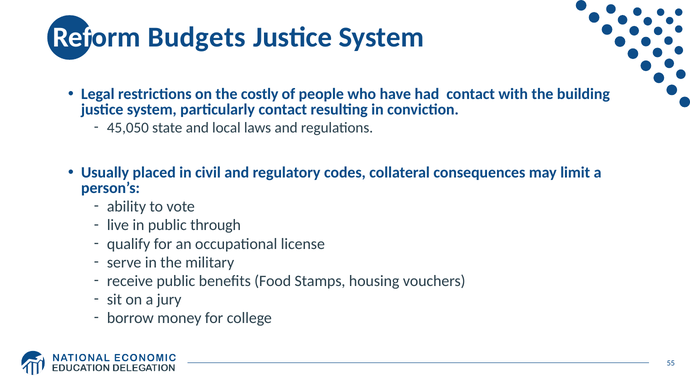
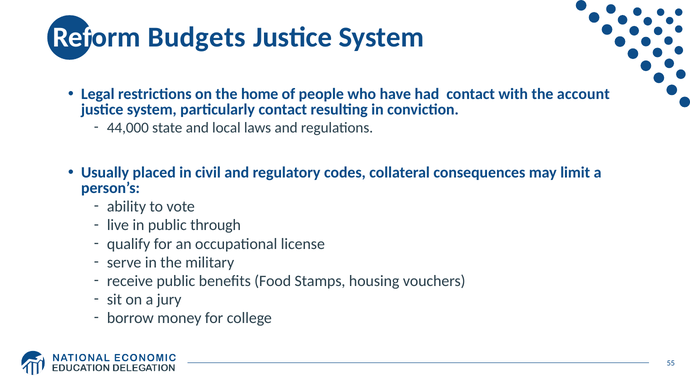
costly: costly -> home (260, 94)
building: building -> account (583, 94)
45,050: 45,050 -> 44,000 (128, 128)
